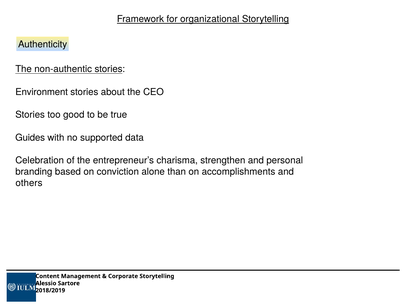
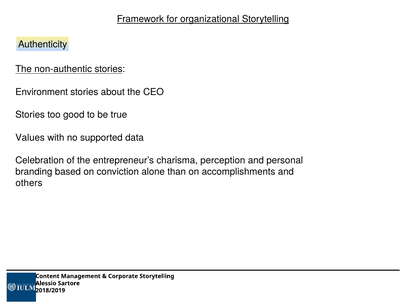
Guides: Guides -> Values (30, 138)
strengthen: strengthen -> perception (223, 161)
